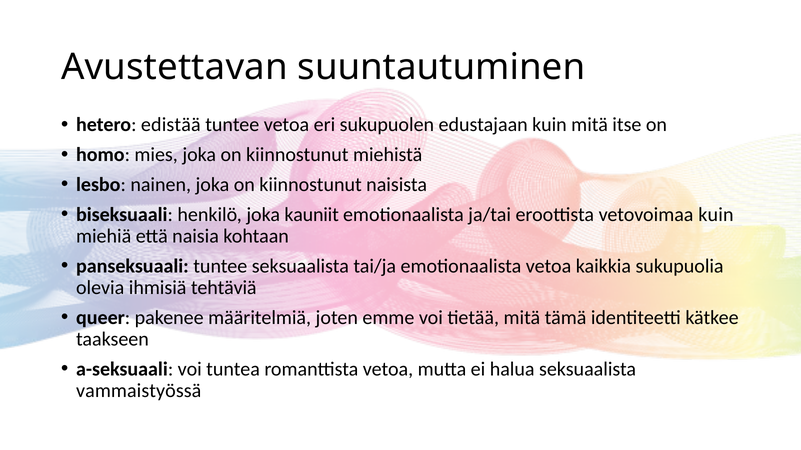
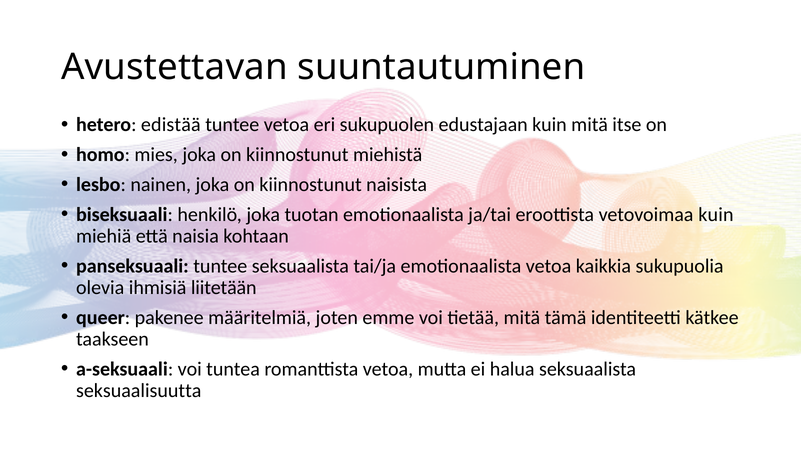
kauniit: kauniit -> tuotan (312, 215)
tehtäviä: tehtäviä -> liitetään (224, 288)
vammaistyössä: vammaistyössä -> seksuaalisuutta (139, 391)
